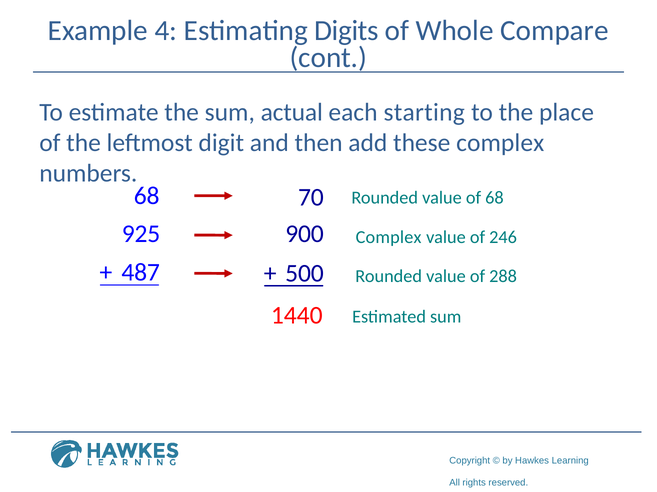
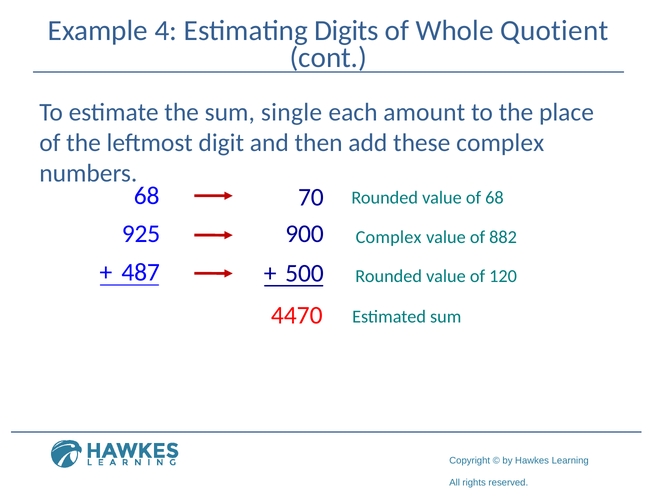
Compare: Compare -> Quotient (554, 30)
actual: actual -> single (292, 112)
starting: starting -> amount (424, 112)
246: 246 -> 882 (503, 238)
288: 288 -> 120 (503, 276)
1440: 1440 -> 4470 (297, 316)
